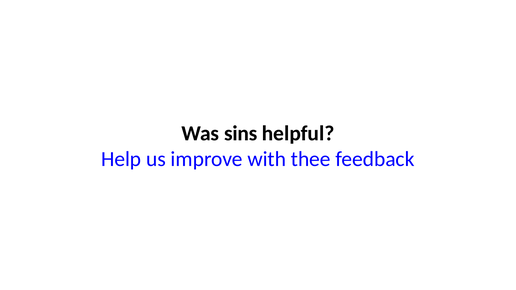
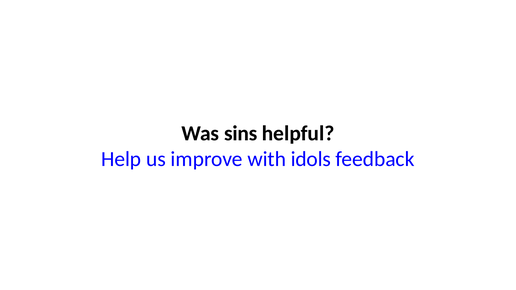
thee: thee -> idols (311, 159)
